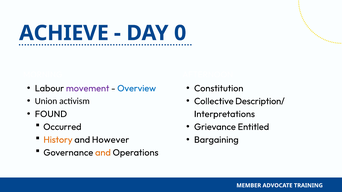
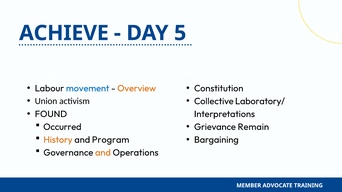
0: 0 -> 5 (180, 33)
movement colour: purple -> blue (88, 89)
Overview colour: blue -> orange (137, 89)
Description/: Description/ -> Laboratory/ (260, 101)
Entitled: Entitled -> Remain (253, 127)
However: However -> Program (111, 140)
